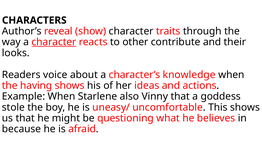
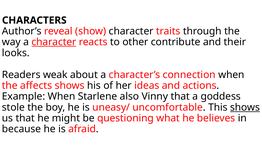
voice: voice -> weak (55, 75)
knowledge: knowledge -> connection (189, 75)
having: having -> affects (36, 86)
shows underline: none -> present (245, 108)
